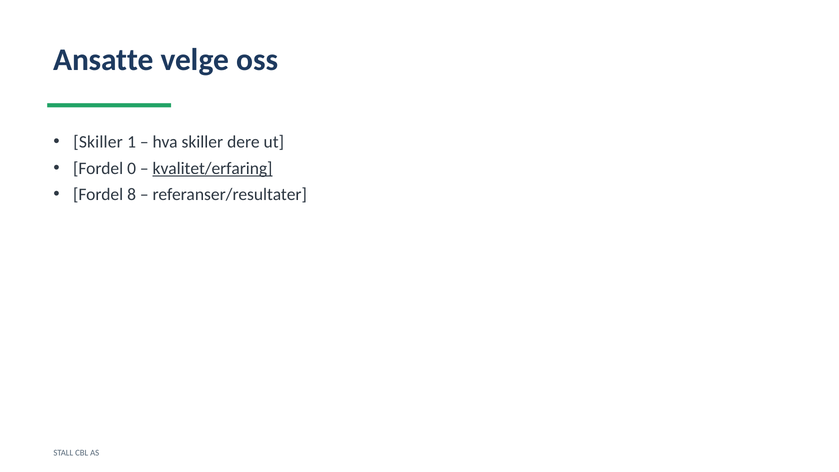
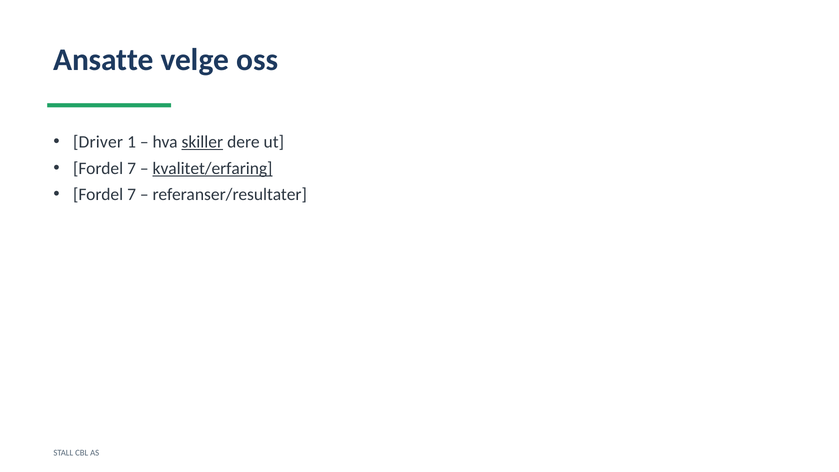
Skiller: Skiller -> Driver (98, 142)
skiller underline: none -> present (202, 142)
0: 0 -> 7 (132, 168)
8: 8 -> 7 (132, 195)
